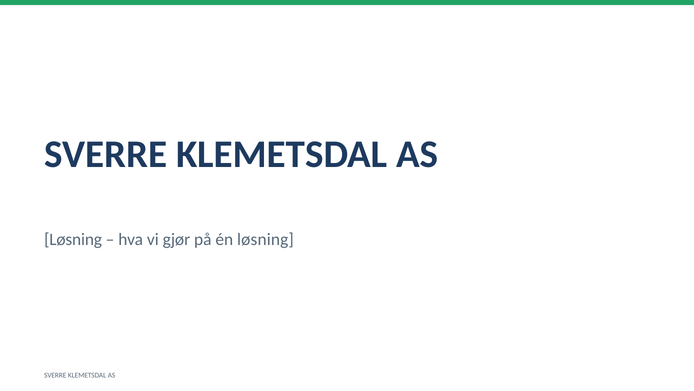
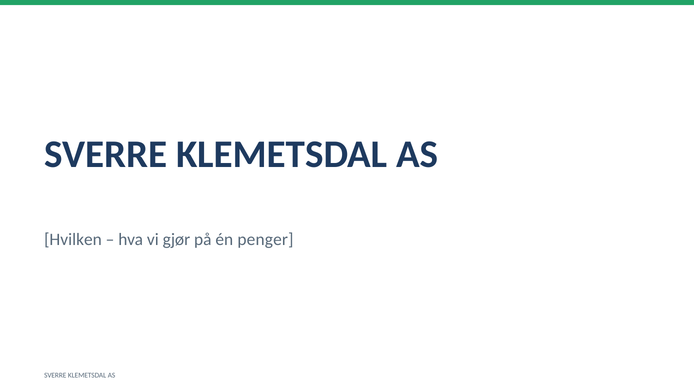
Løsning: Løsning -> Hvilken (73, 239)
én løsning: løsning -> penger (265, 239)
